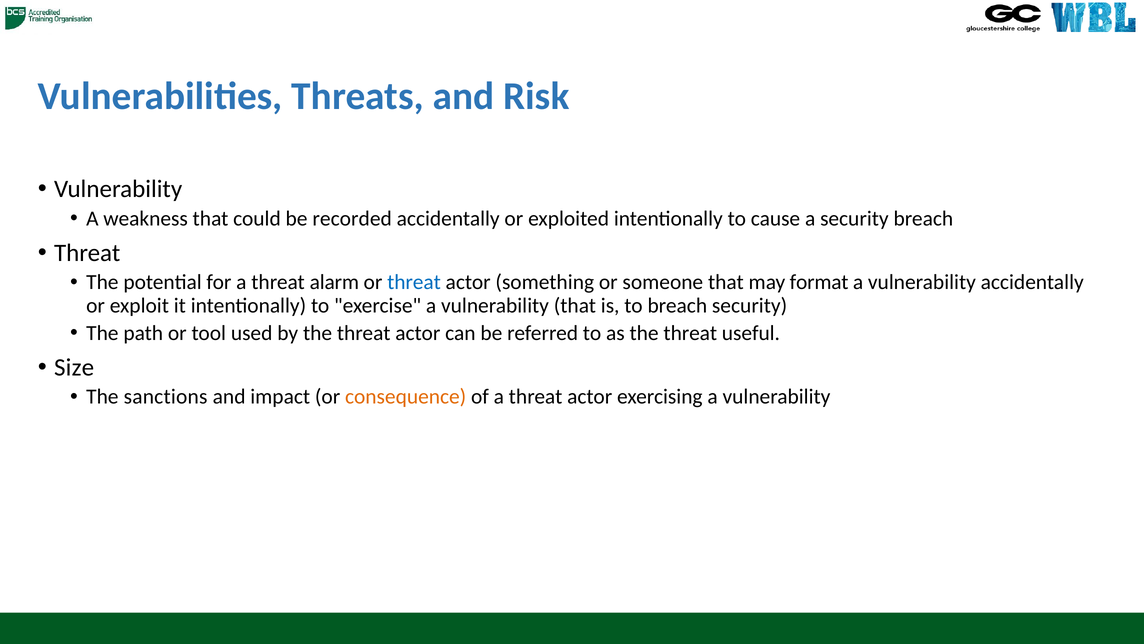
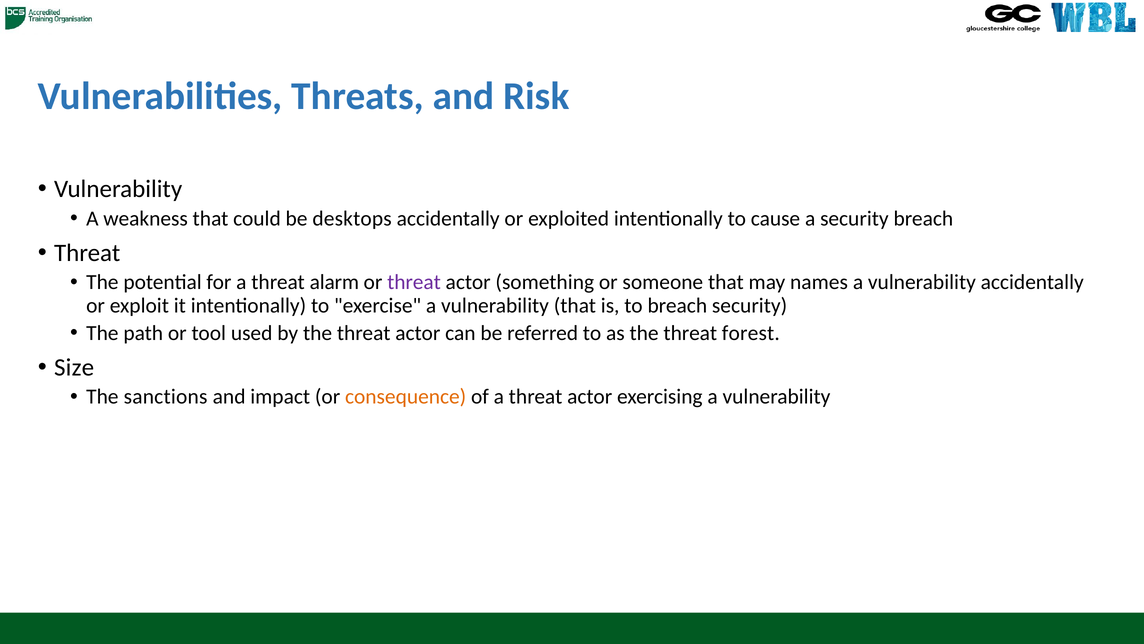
recorded: recorded -> desktops (352, 219)
threat colour: blue -> purple (414, 282)
format: format -> names (819, 282)
useful: useful -> forest (751, 333)
